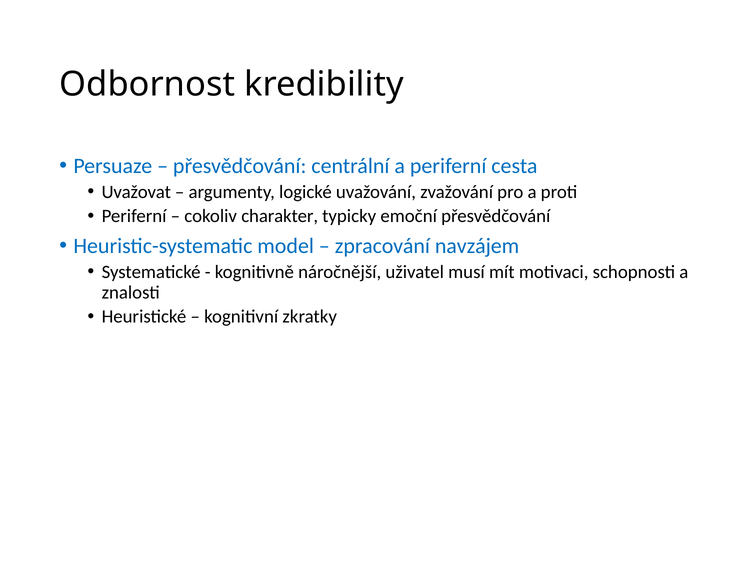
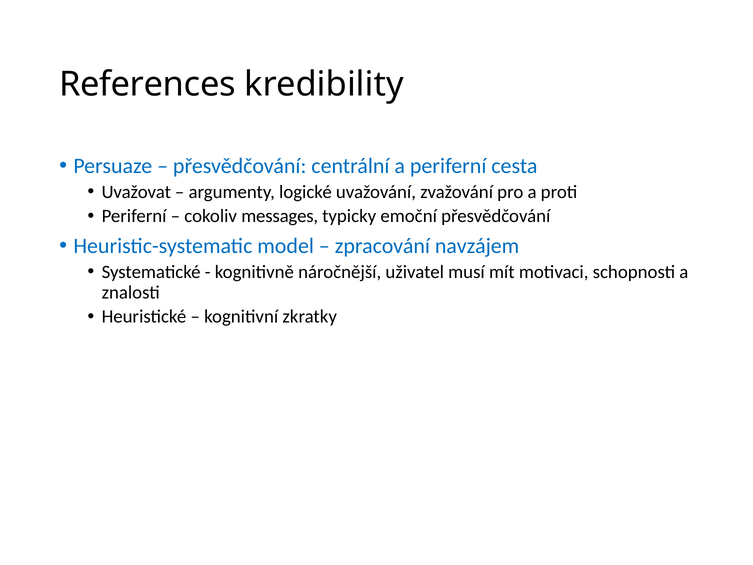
Odbornost: Odbornost -> References (147, 84)
charakter: charakter -> messages (280, 216)
